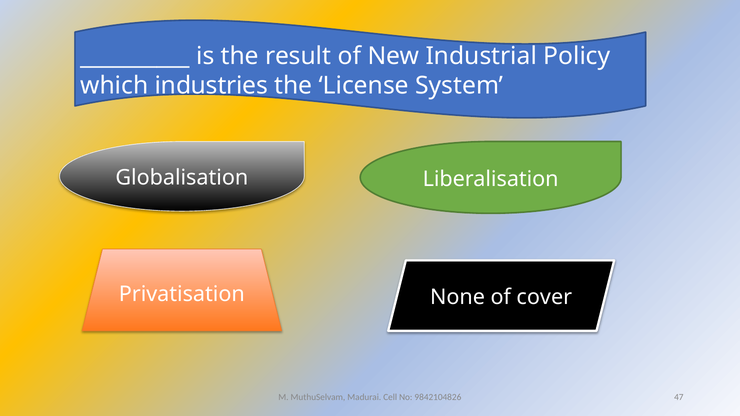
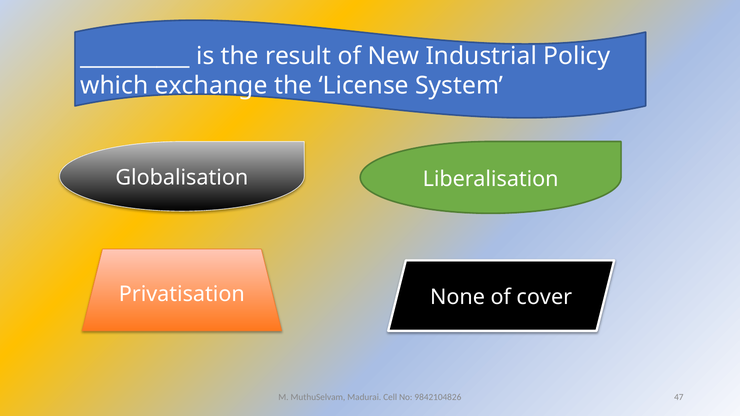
industries: industries -> exchange (211, 86)
